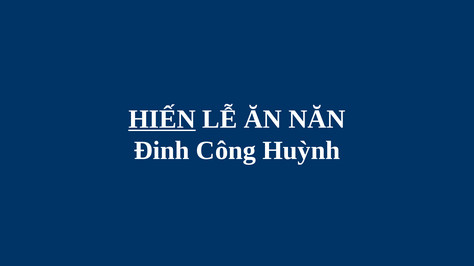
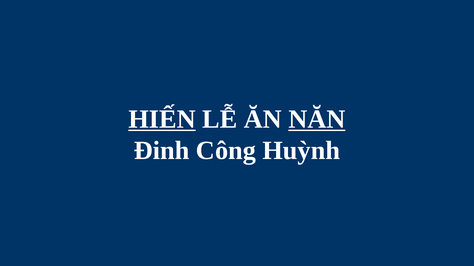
NĂN underline: none -> present (317, 119)
